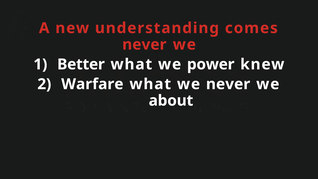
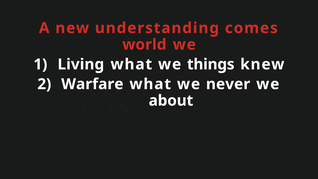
never: never -> world (144, 45)
Better: Better -> Living (81, 64)
power: power -> things (211, 64)
